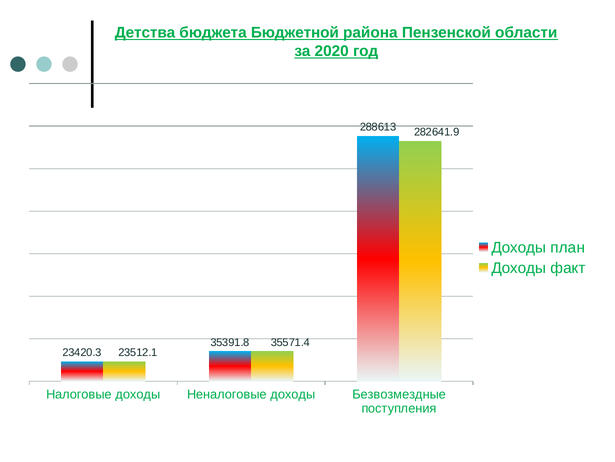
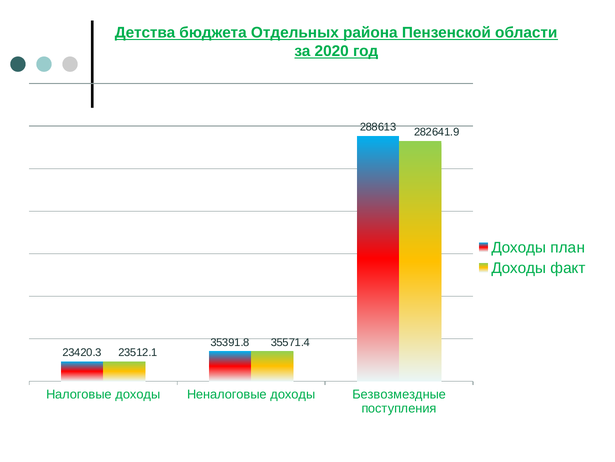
Бюджетной: Бюджетной -> Отдельных (295, 33)
